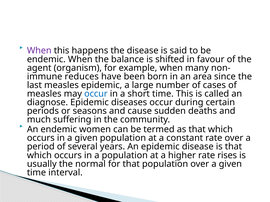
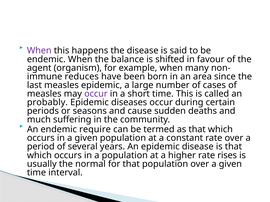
occur colour: blue -> purple (96, 94)
diagnose: diagnose -> probably (47, 103)
women: women -> require (95, 130)
